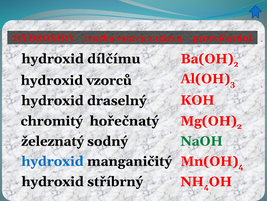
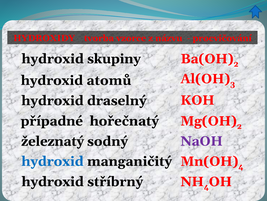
dílčímu: dílčímu -> skupiny (114, 59)
vzorců: vzorců -> atomů (109, 80)
chromitý: chromitý -> případné (52, 121)
NaOH colour: green -> purple (202, 141)
